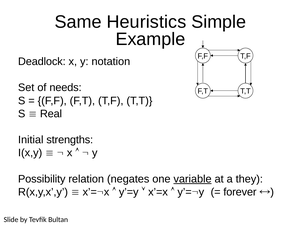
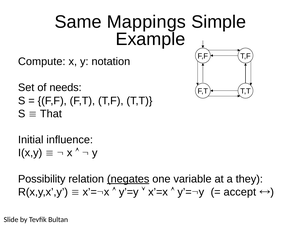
Heuristics: Heuristics -> Mappings (146, 22)
Deadlock: Deadlock -> Compute (42, 61)
Real: Real -> That (51, 114)
strengths: strengths -> influence (70, 140)
negates underline: none -> present (128, 179)
variable underline: present -> none (193, 179)
forever: forever -> accept (240, 192)
